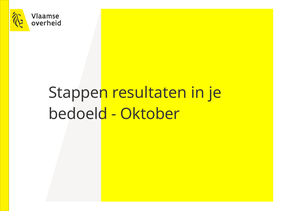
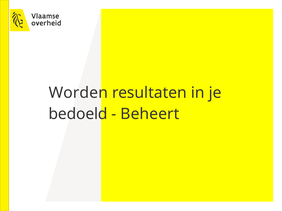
Stappen: Stappen -> Worden (78, 93)
Oktober: Oktober -> Beheert (150, 114)
